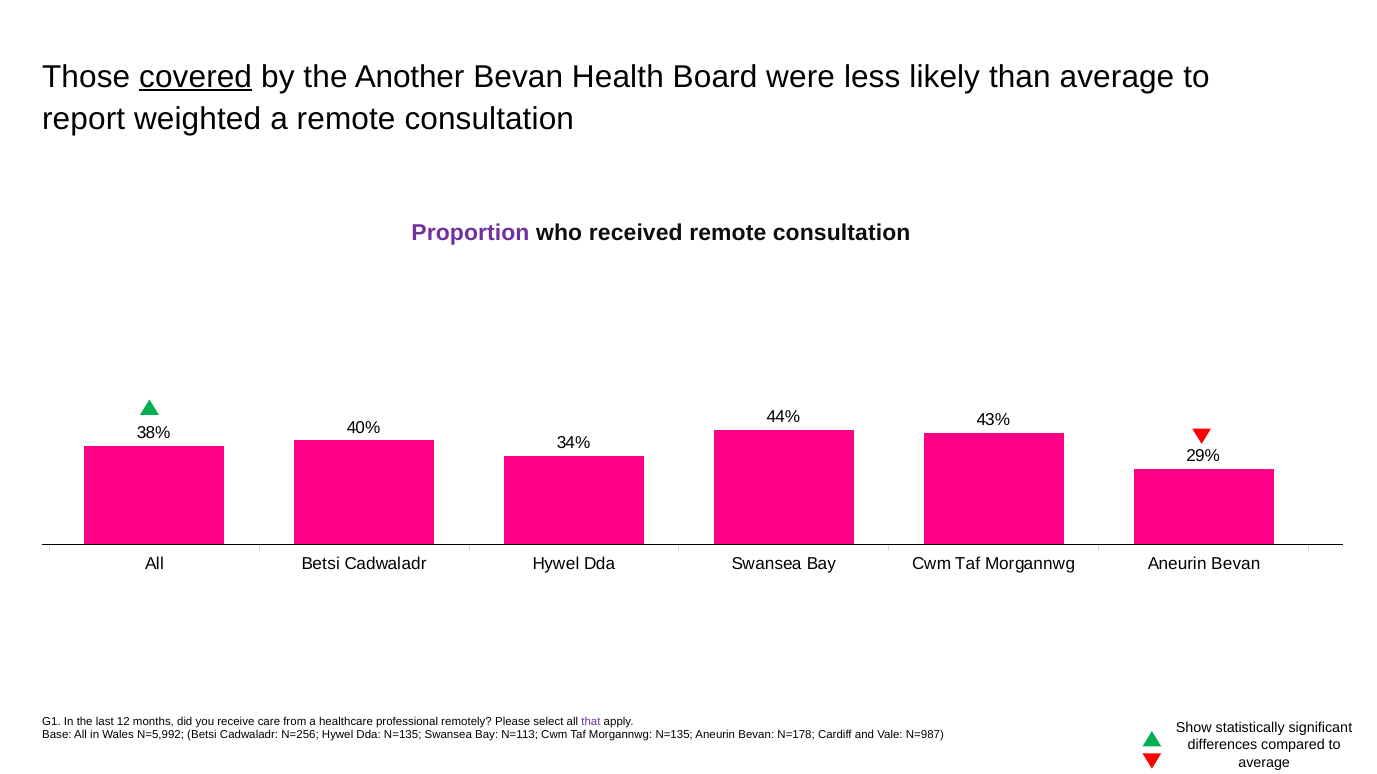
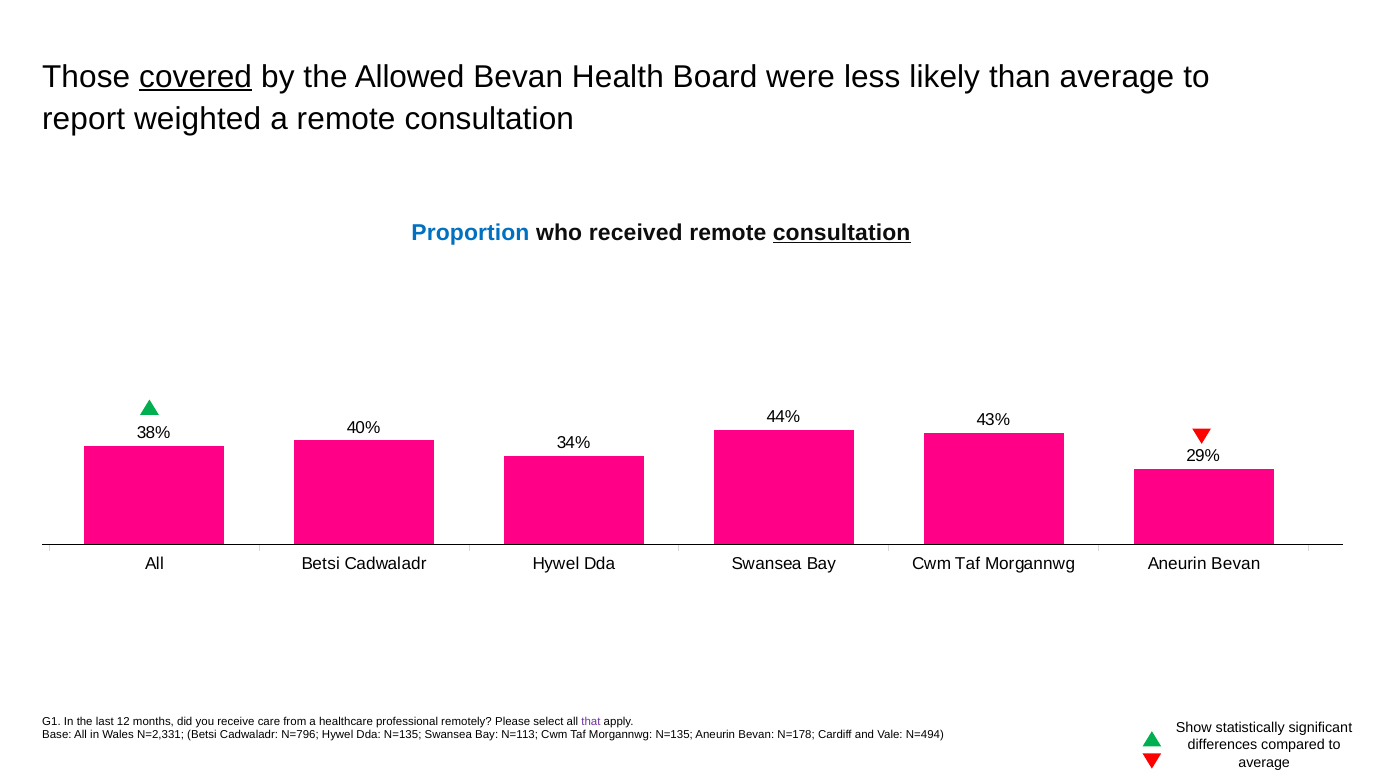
Another: Another -> Allowed (410, 77)
Proportion colour: purple -> blue (470, 233)
consultation underline: none -> present (842, 233)
N=5,992: N=5,992 -> N=2,331 (161, 736)
N=256: N=256 -> N=796 (300, 736)
N=987: N=987 -> N=494 (925, 736)
